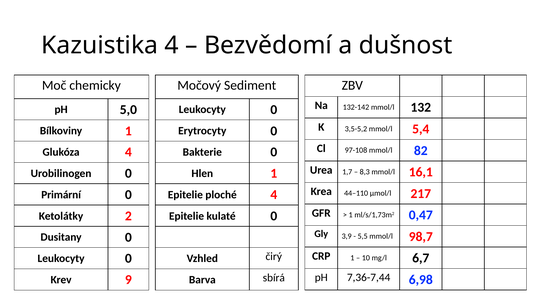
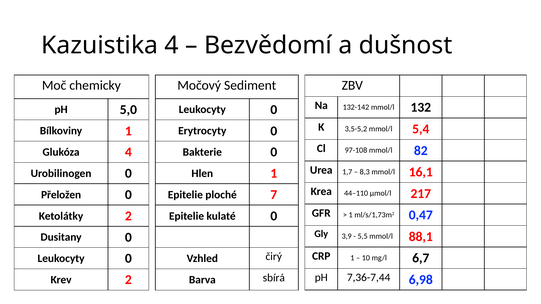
Primární: Primární -> Přeložen (61, 195)
ploché 4: 4 -> 7 (274, 195)
98,7: 98,7 -> 88,1 (421, 237)
Krev 9: 9 -> 2 (128, 280)
